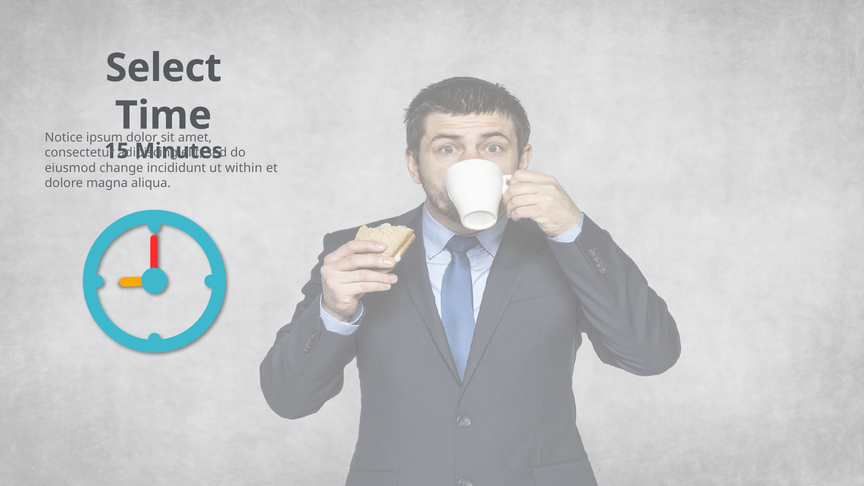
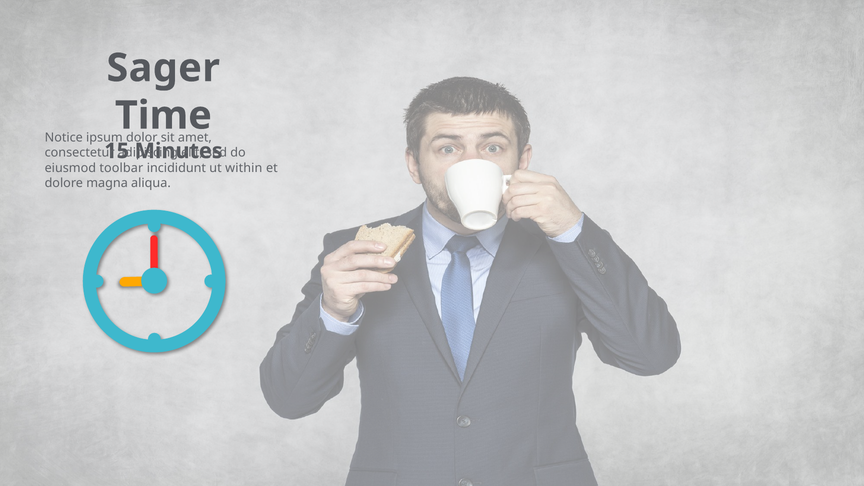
Select: Select -> Sager (163, 68)
change: change -> toolbar (121, 168)
